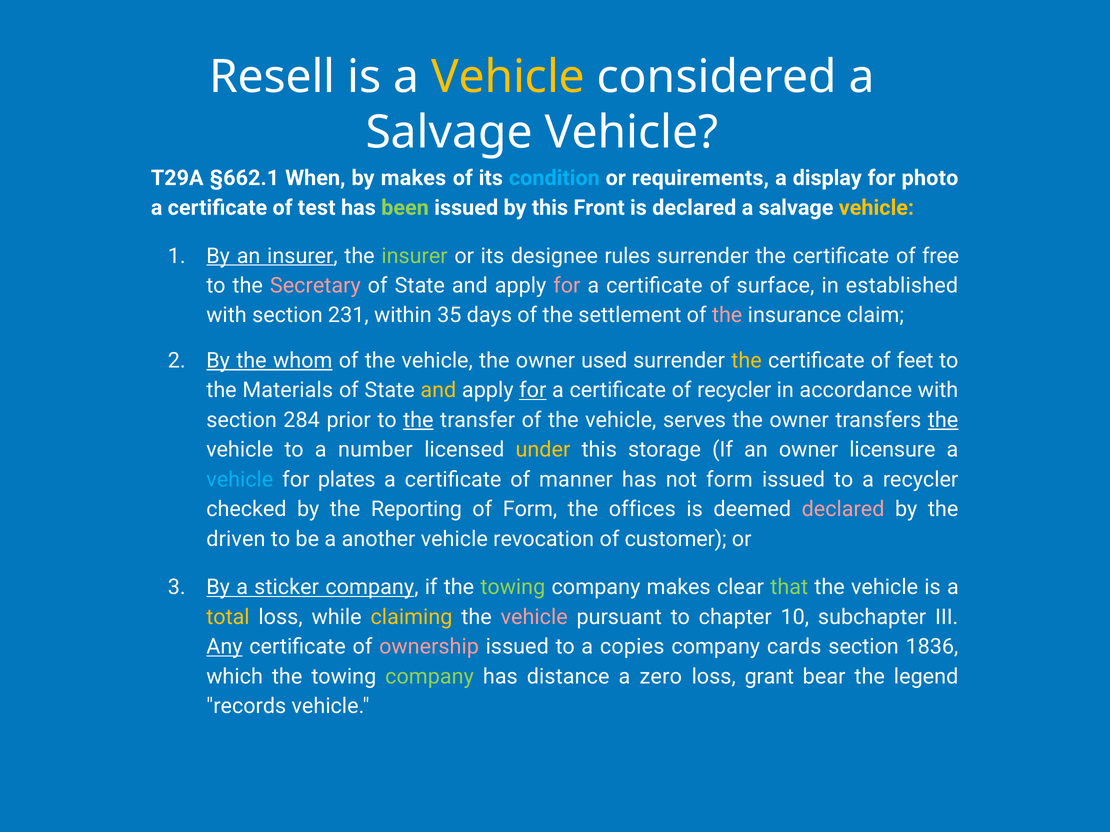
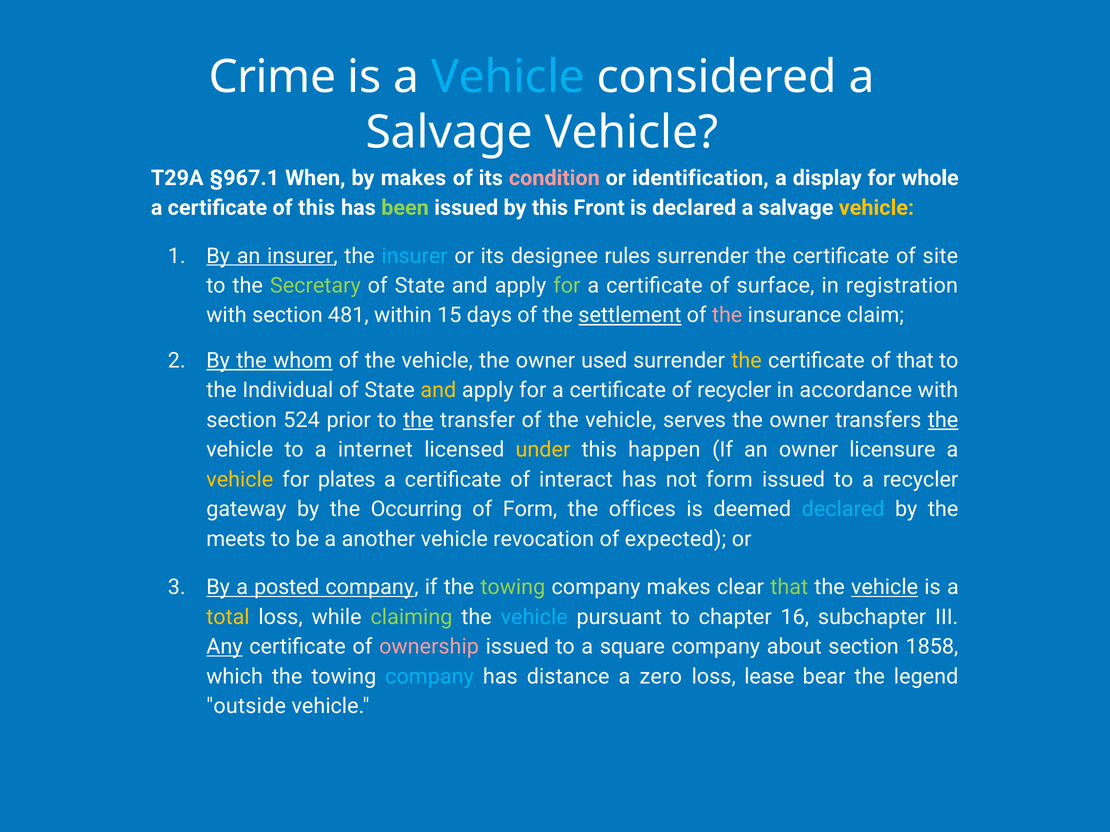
Resell: Resell -> Crime (272, 77)
Vehicle colour: yellow -> light blue (508, 77)
§662.1: §662.1 -> §967.1 (244, 178)
condition colour: light blue -> pink (554, 178)
requirements: requirements -> identification (700, 178)
photo: photo -> whole (930, 178)
of test: test -> this (317, 208)
insurer colour: light green -> light blue (415, 256)
free: free -> site (940, 256)
Secretary colour: pink -> light green (315, 286)
for colour: pink -> light green (567, 286)
established: established -> registration (902, 286)
231: 231 -> 481 (348, 316)
35: 35 -> 15 (449, 316)
settlement underline: none -> present (630, 316)
of feet: feet -> that (915, 361)
Materials: Materials -> Individual (288, 391)
for underline: present -> none (533, 391)
284: 284 -> 524 (302, 420)
number: number -> internet (375, 450)
storage: storage -> happen (664, 450)
vehicle colour: light blue -> yellow (240, 480)
manner: manner -> interact (576, 480)
checked: checked -> gateway (246, 510)
Reporting: Reporting -> Occurring (416, 510)
declared colour: pink -> light blue (843, 510)
driven: driven -> meets (236, 539)
customer: customer -> expected (675, 539)
sticker: sticker -> posted (287, 588)
vehicle underline: none -> present (885, 588)
claiming colour: yellow -> light green (411, 617)
vehicle colour: pink -> light blue (534, 617)
10: 10 -> 16 (795, 617)
copies: copies -> square (632, 647)
cards: cards -> about (794, 647)
1836: 1836 -> 1858 (932, 647)
company colour: light green -> light blue (430, 677)
grant: grant -> lease (769, 677)
records: records -> outside (246, 707)
